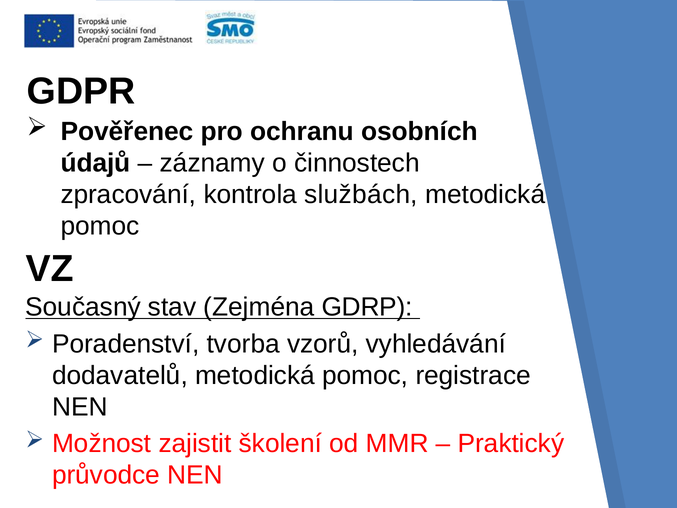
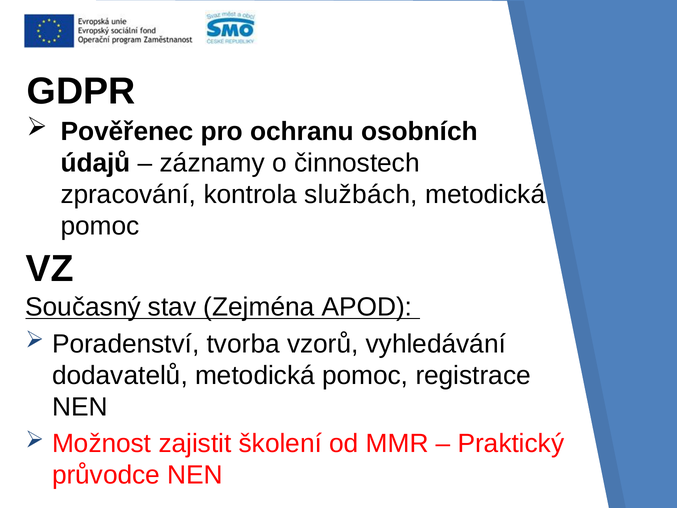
GDRP: GDRP -> APOD (367, 307)
